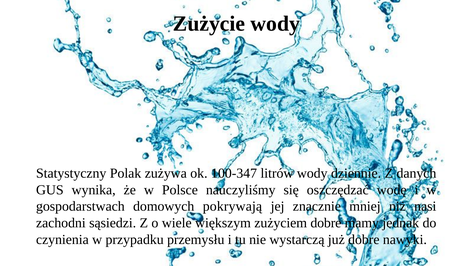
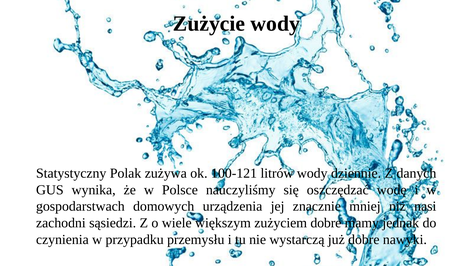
100-347: 100-347 -> 100-121 (234, 173)
pokrywają: pokrywają -> urządzenia (232, 206)
